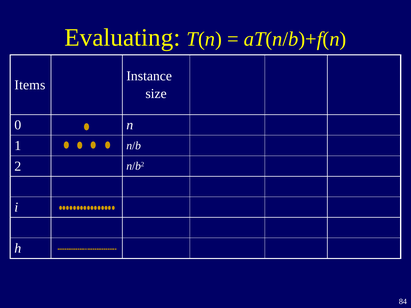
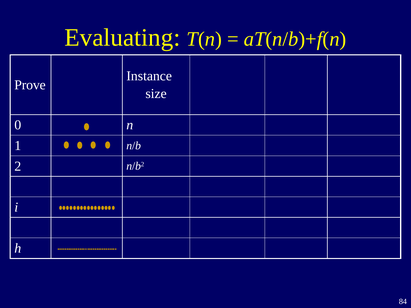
Items: Items -> Prove (30, 85)
